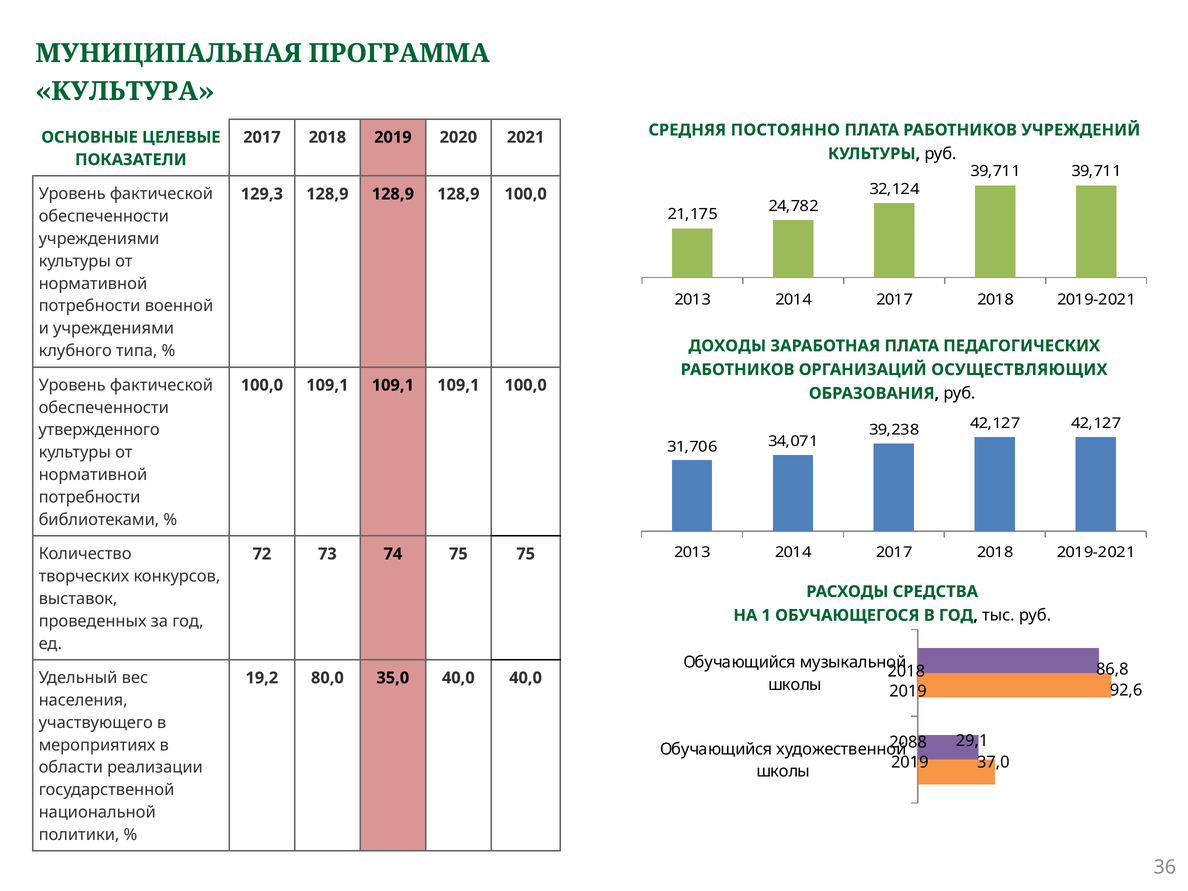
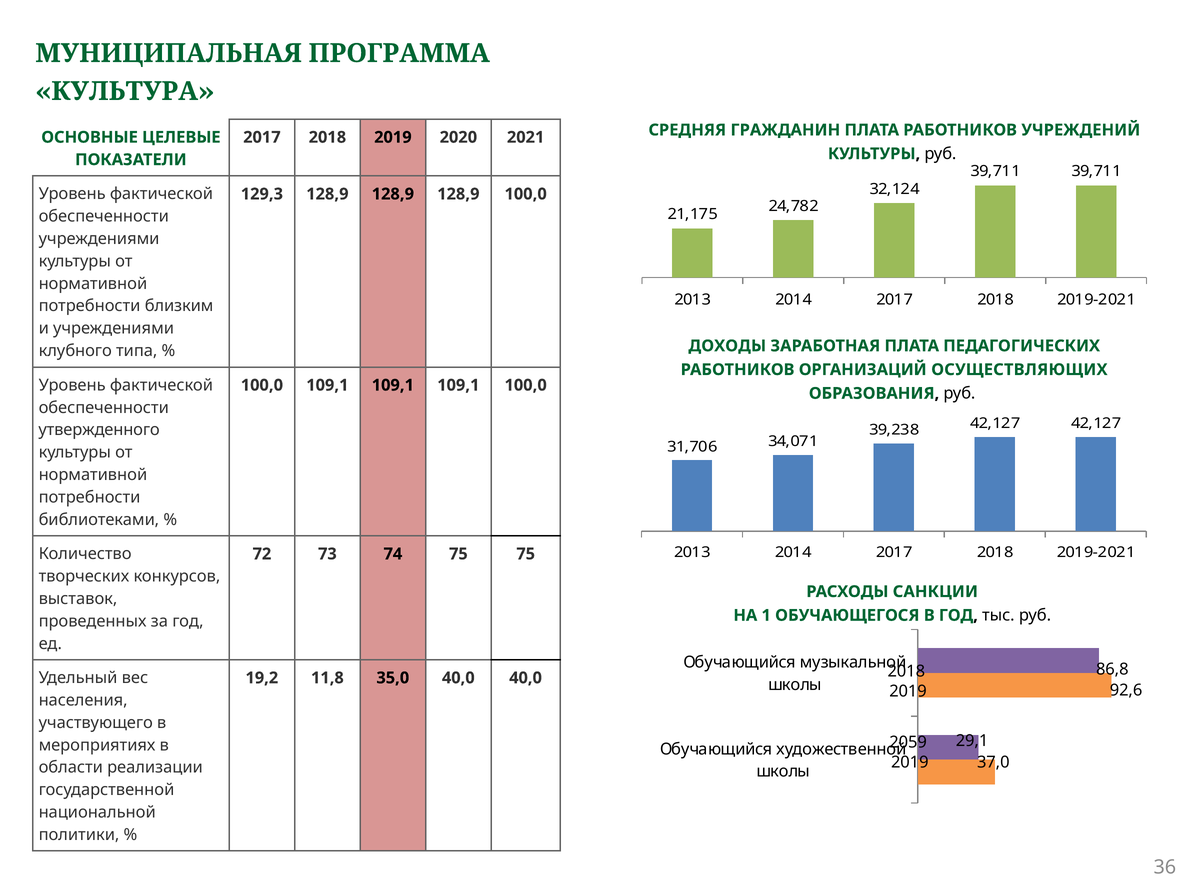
ПОСТОЯННО: ПОСТОЯННО -> ГРАЖДАНИН (785, 130)
военной: военной -> близким (179, 306)
СРЕДСТВА: СРЕДСТВА -> САНКЦИИ (935, 592)
80,0: 80,0 -> 11,8 (327, 678)
2088: 2088 -> 2059 (908, 742)
